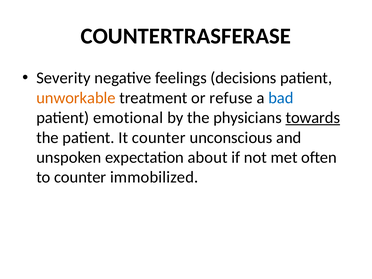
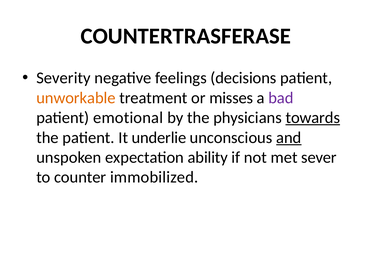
refuse: refuse -> misses (231, 98)
bad colour: blue -> purple (281, 98)
It counter: counter -> underlie (159, 138)
and underline: none -> present (289, 138)
about: about -> ability (208, 157)
often: often -> sever (319, 157)
